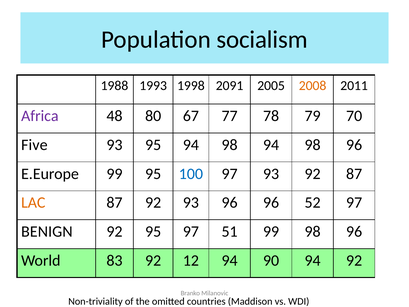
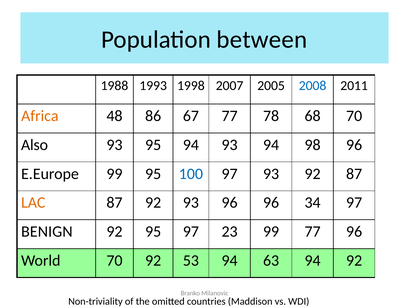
socialism: socialism -> between (262, 40)
2091: 2091 -> 2007 (230, 85)
2008 colour: orange -> blue (313, 85)
Africa colour: purple -> orange (40, 116)
80: 80 -> 86 (153, 116)
79: 79 -> 68 (313, 116)
Five: Five -> Also (35, 145)
95 94 98: 98 -> 93 (230, 145)
52: 52 -> 34 (313, 203)
51: 51 -> 23 (230, 231)
99 98: 98 -> 77 (313, 231)
World 83: 83 -> 70 (114, 260)
12: 12 -> 53 (191, 260)
90: 90 -> 63 (271, 260)
